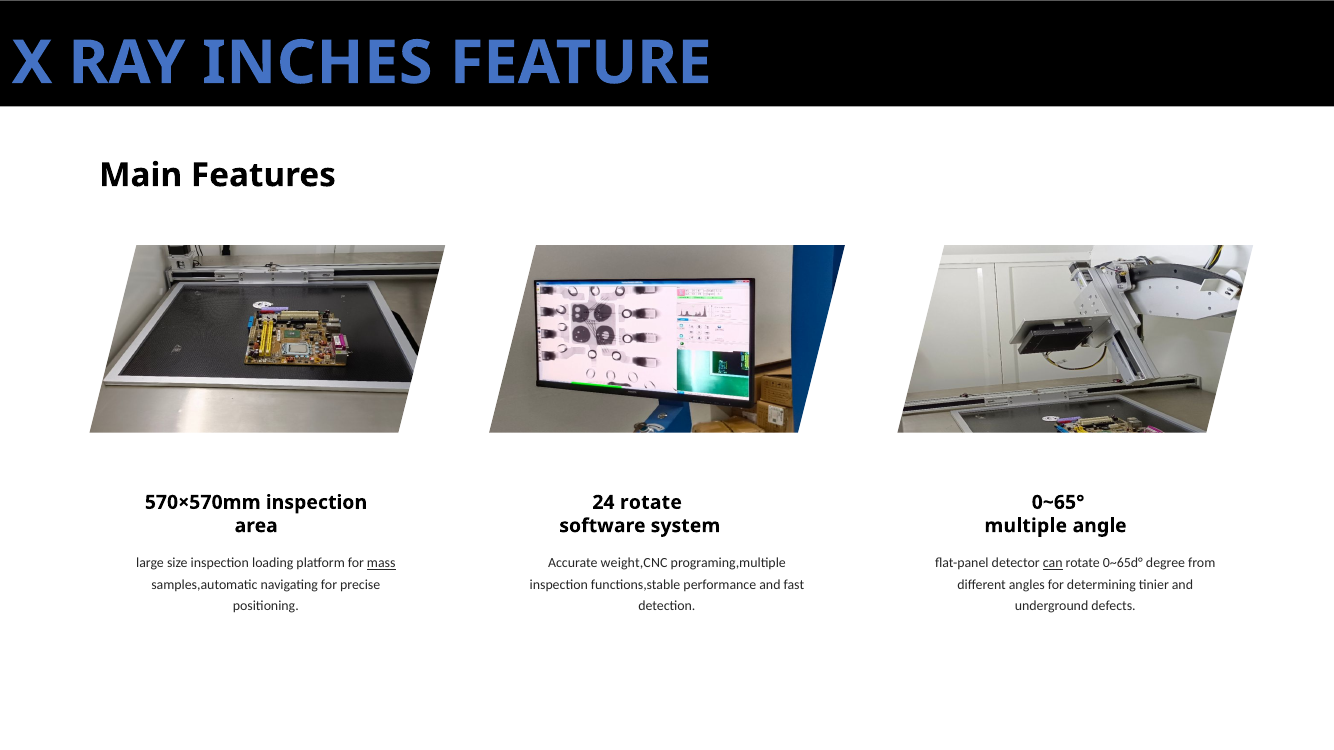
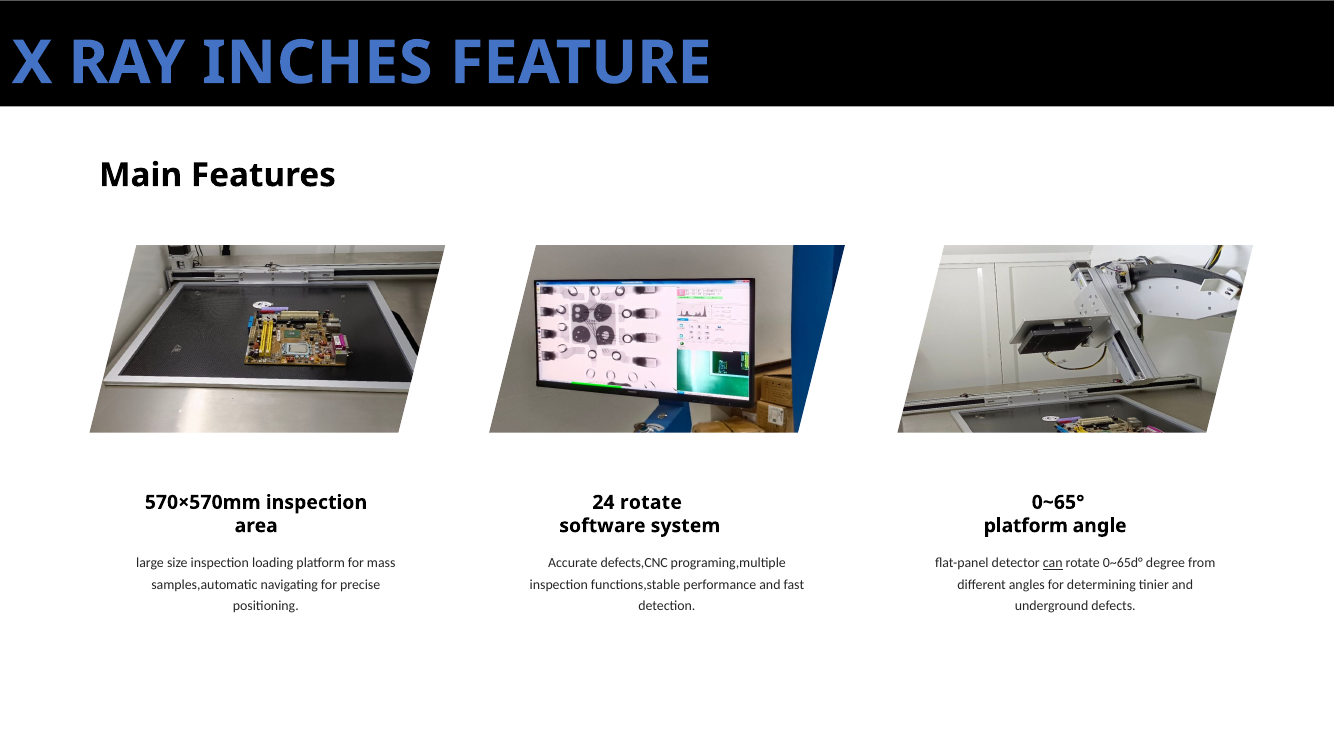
multiple: multiple -> platform (1026, 526)
mass underline: present -> none (381, 563)
weight,CNC: weight,CNC -> defects,CNC (634, 563)
